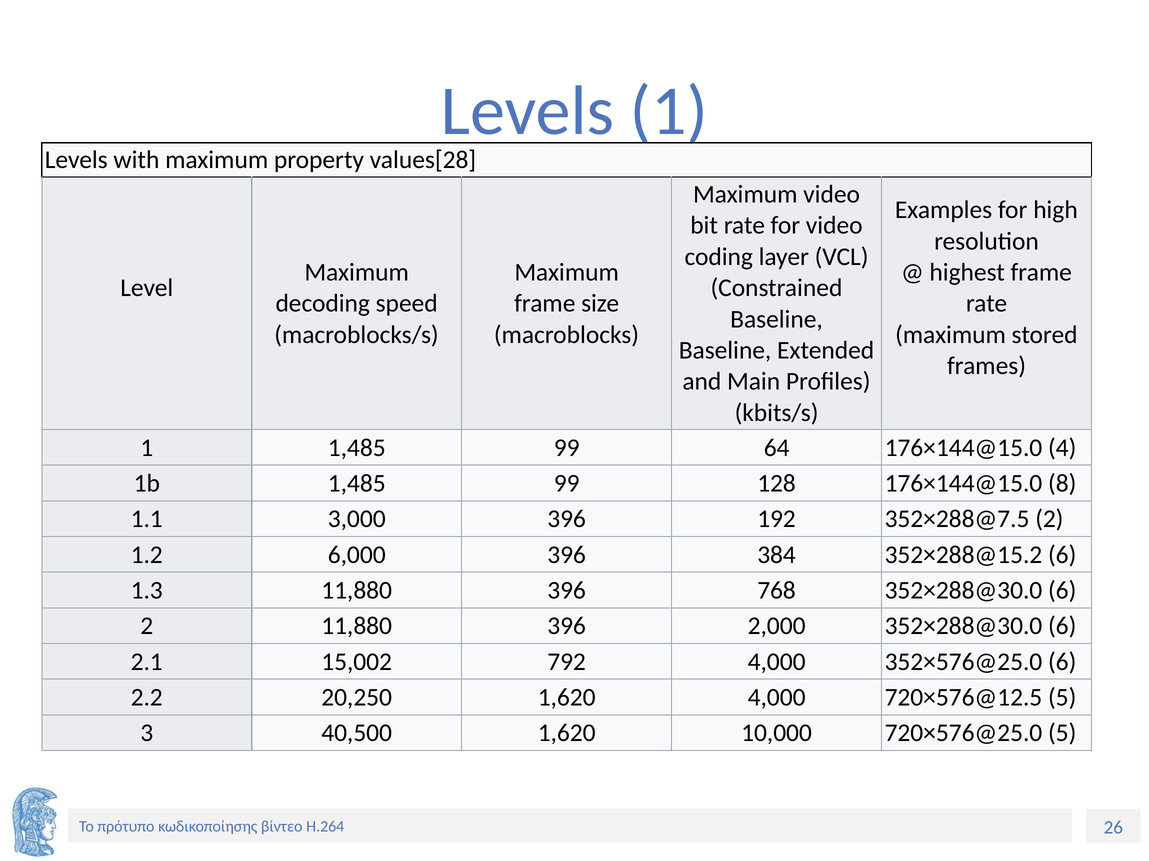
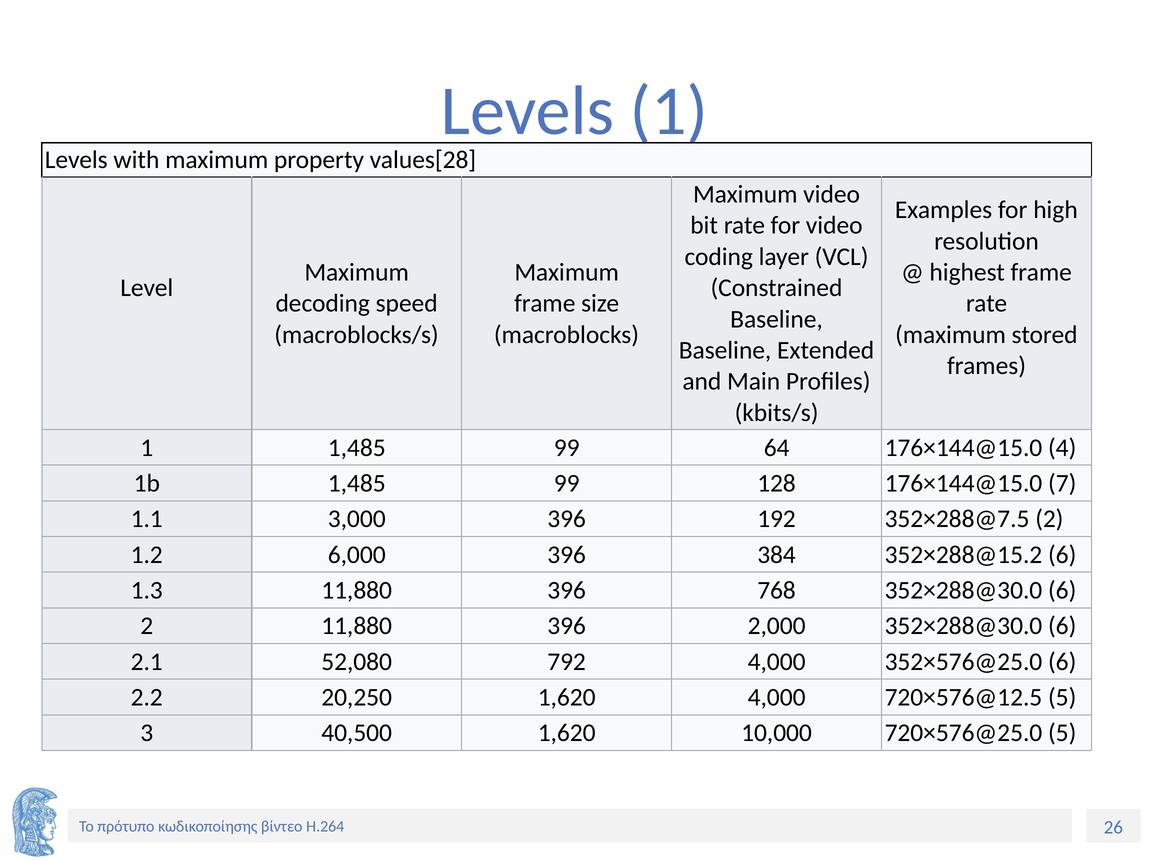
8: 8 -> 7 (1062, 484)
15,002: 15,002 -> 52,080 (357, 662)
